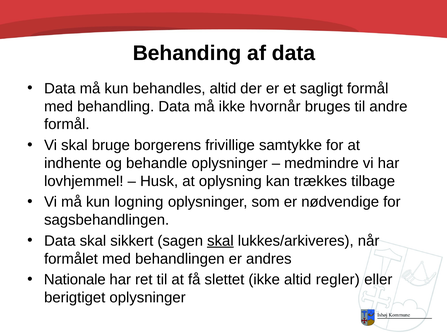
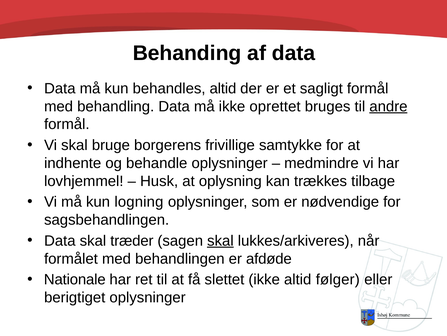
hvornår: hvornår -> oprettet (275, 106)
andre underline: none -> present (388, 106)
sikkert: sikkert -> træder (132, 240)
andres: andres -> afdøde (269, 258)
regler: regler -> følger (338, 279)
